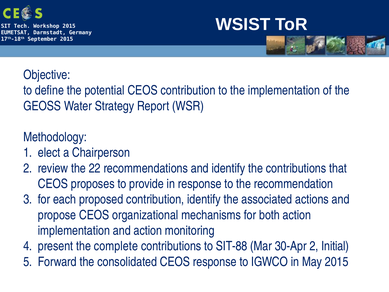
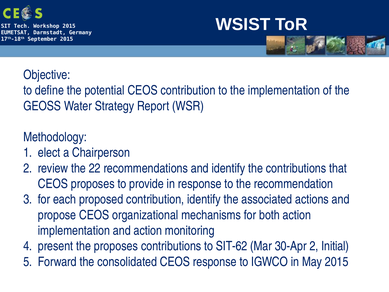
the complete: complete -> proposes (116, 246)
SIT-88: SIT-88 -> SIT-62 (232, 246)
